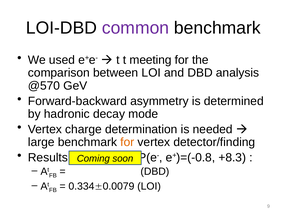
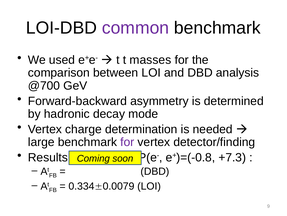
meeting: meeting -> masses (150, 60)
@570: @570 -> @700 (44, 85)
for colour: orange -> purple (127, 142)
+8.3: +8.3 -> +7.3 (232, 157)
